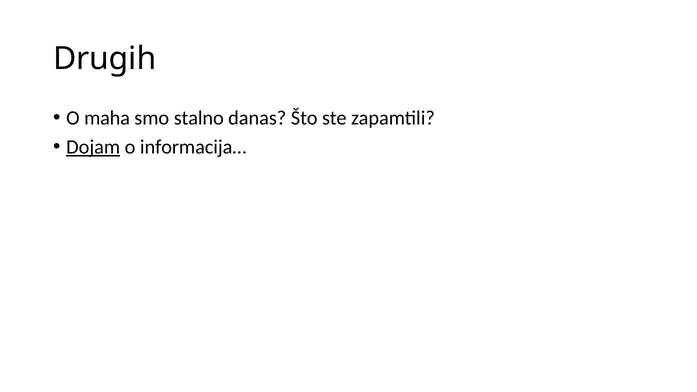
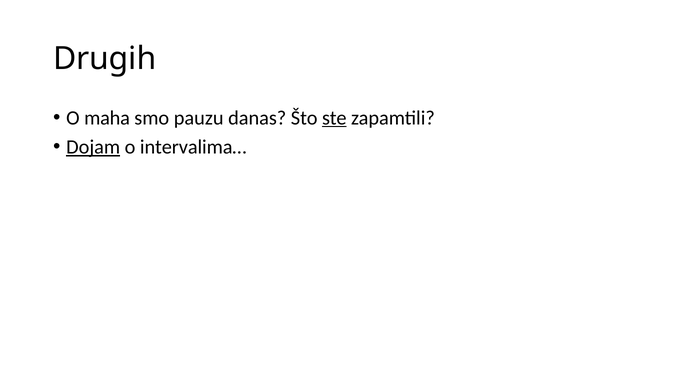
stalno: stalno -> pauzu (199, 118)
ste underline: none -> present (334, 118)
informacija…: informacija… -> intervalima… (193, 147)
